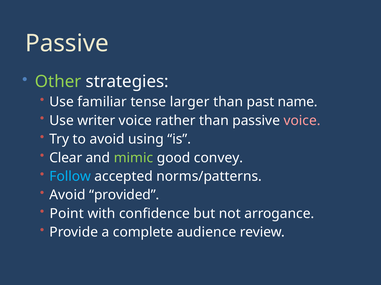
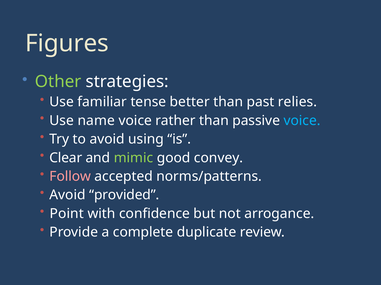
Passive: Passive -> Figures (67, 43)
larger: larger -> better (190, 102)
name: name -> relies (298, 102)
writer: writer -> name (96, 121)
voice colour: pink -> light blue (302, 121)
Follow colour: light blue -> pink (70, 177)
audience: audience -> duplicate (207, 233)
